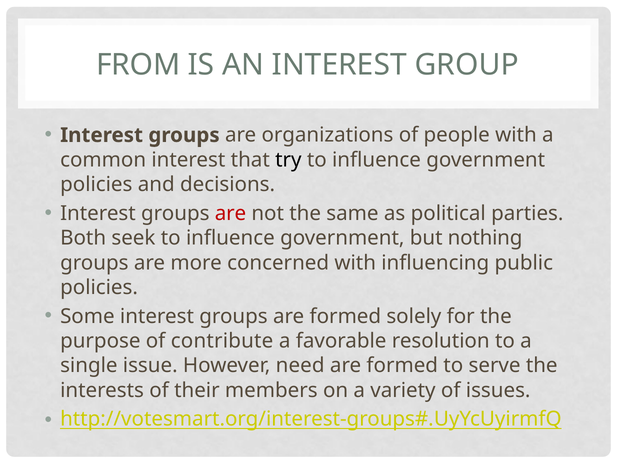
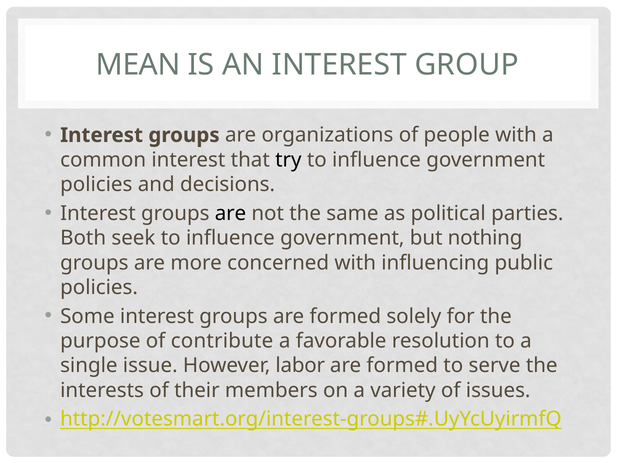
FROM: FROM -> MEAN (138, 65)
are colour: red -> black (230, 213)
need: need -> labor (300, 365)
